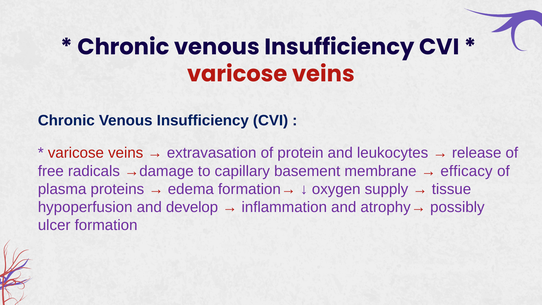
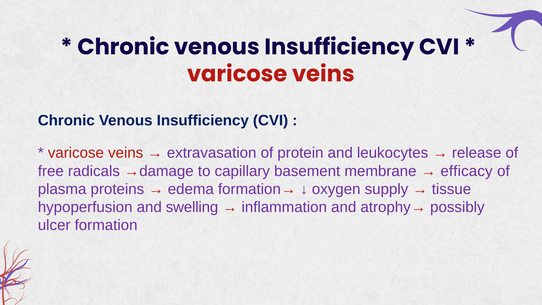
develop: develop -> swelling (192, 207)
